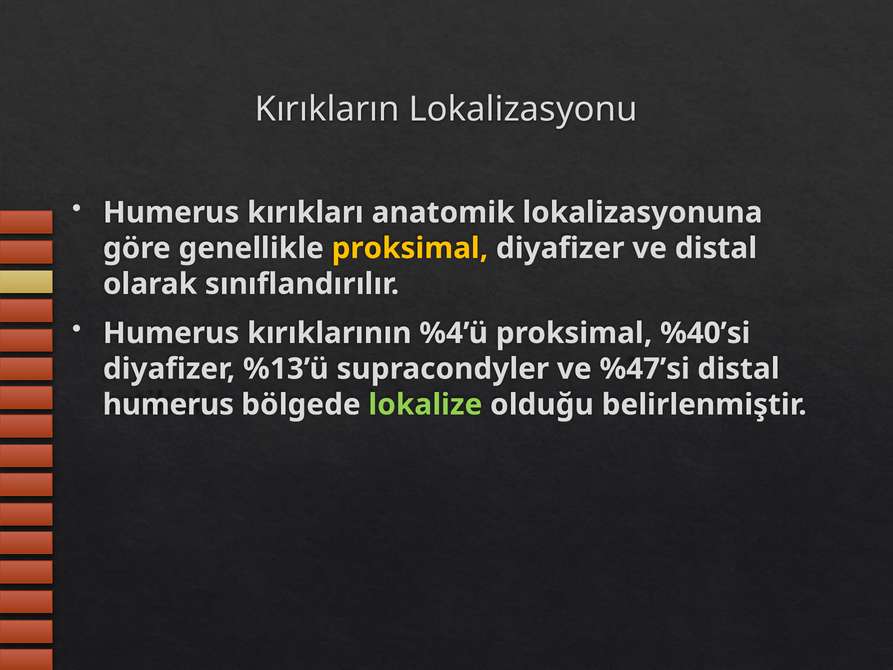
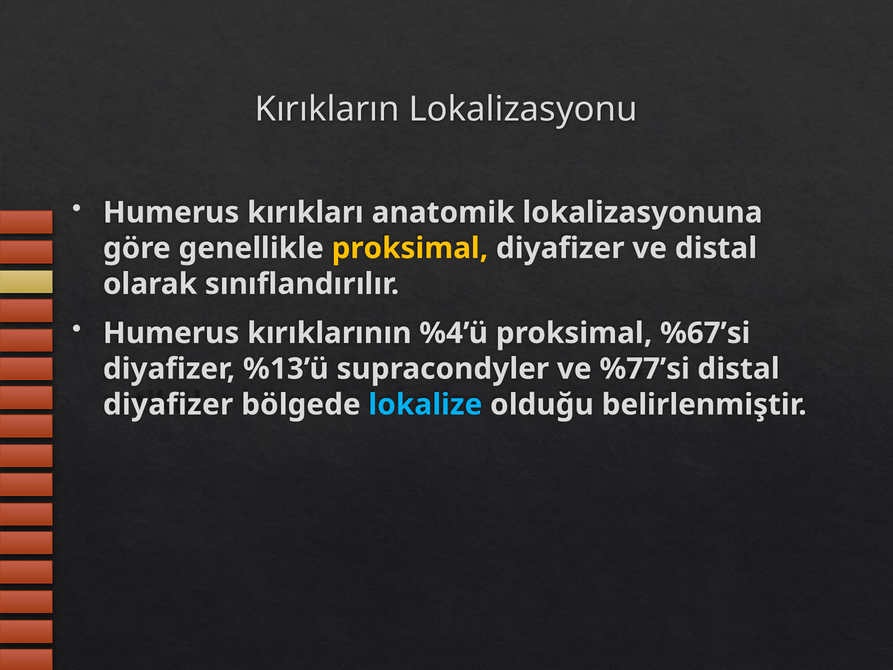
%40’si: %40’si -> %67’si (705, 333)
%47’si: %47’si -> %77’si (645, 369)
humerus: humerus -> diyafizer (168, 404)
lokalize colour: light green -> light blue (425, 404)
